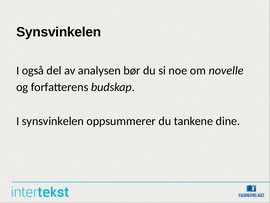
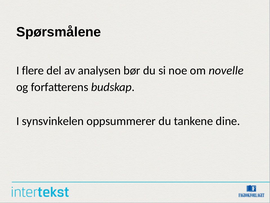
Synsvinkelen: Synsvinkelen -> Spørsmålene (59, 32)
også: også -> flere (33, 70)
